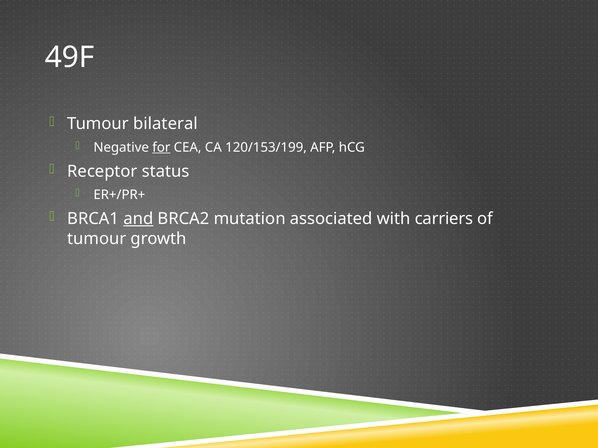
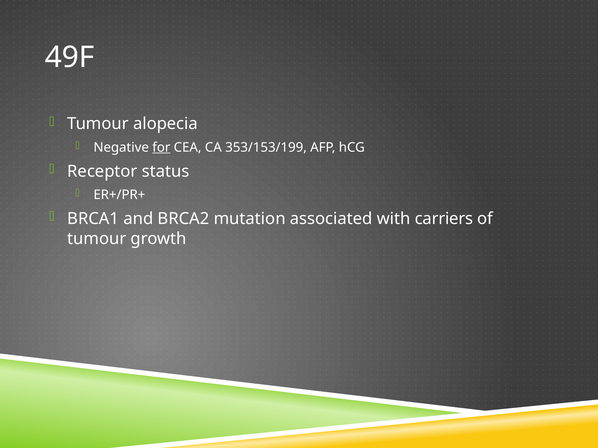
bilateral: bilateral -> alopecia (165, 124)
120/153/199: 120/153/199 -> 353/153/199 (266, 147)
and underline: present -> none (138, 219)
